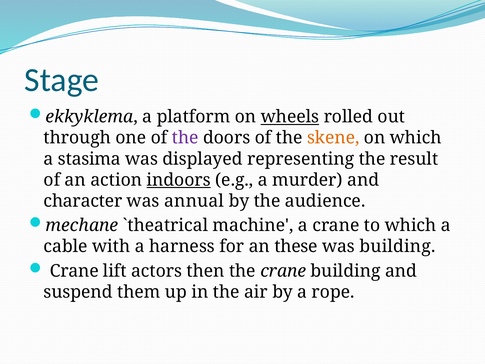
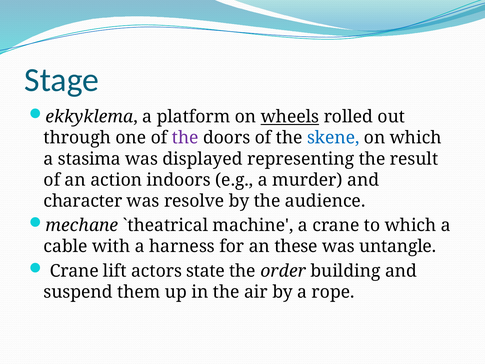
skene colour: orange -> blue (333, 138)
indoors underline: present -> none (179, 180)
annual: annual -> resolve (194, 201)
was building: building -> untangle (398, 246)
then: then -> state (206, 271)
the crane: crane -> order (283, 271)
